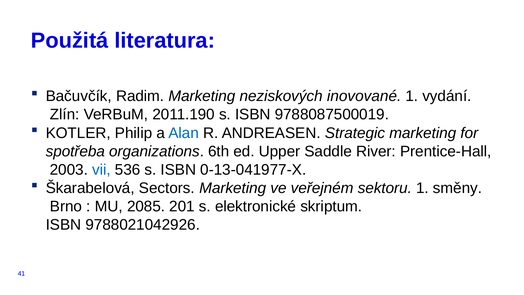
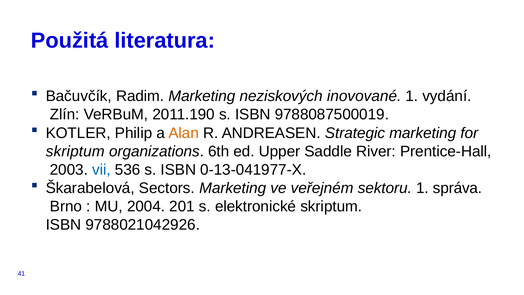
Alan colour: blue -> orange (184, 133)
spotřeba: spotřeba -> skriptum (75, 151)
směny: směny -> správa (458, 188)
2085: 2085 -> 2004 (146, 206)
